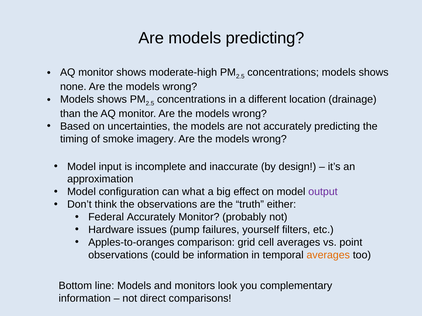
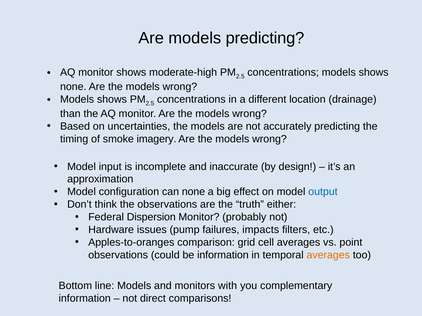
can what: what -> none (193, 192)
output colour: purple -> blue (323, 192)
Federal Accurately: Accurately -> Dispersion (151, 217)
yourself: yourself -> impacts (261, 230)
look: look -> with (228, 286)
